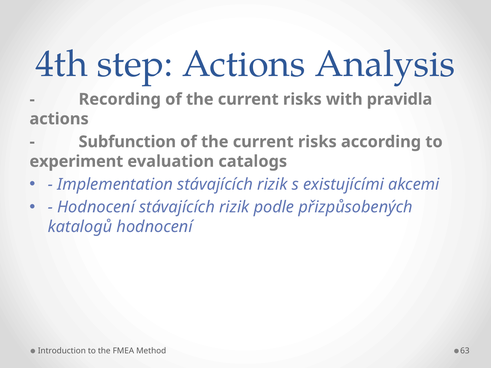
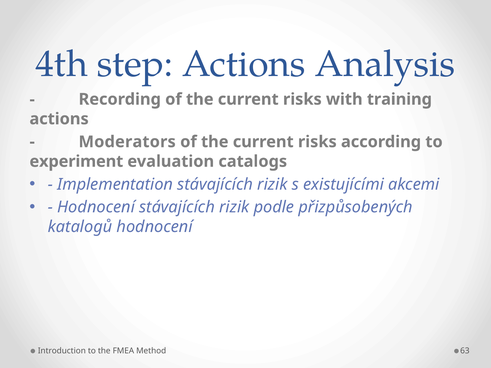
pravidla: pravidla -> training (399, 99)
Subfunction: Subfunction -> Moderators (127, 142)
